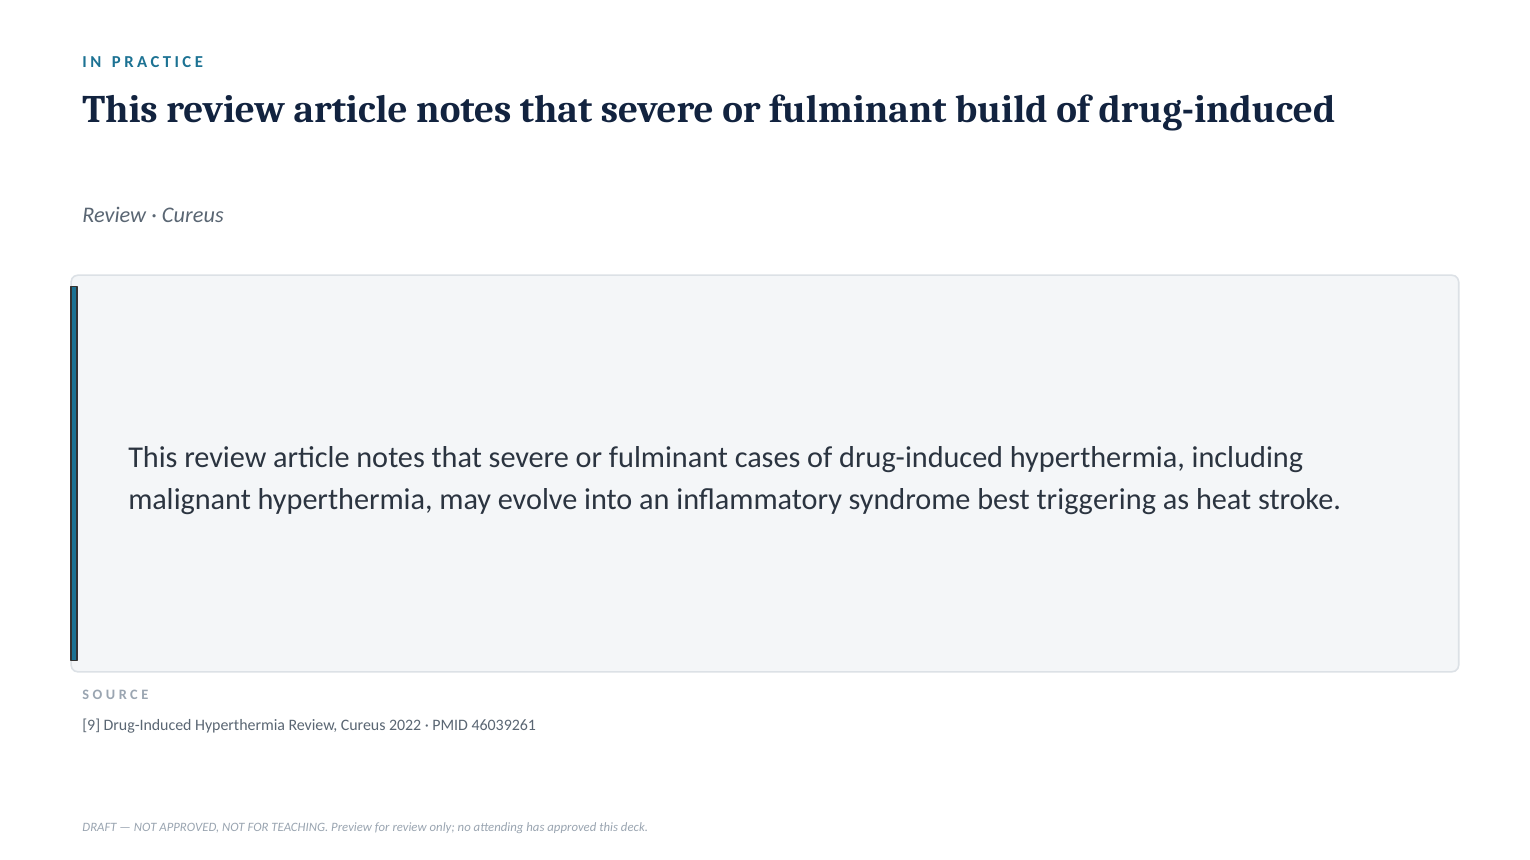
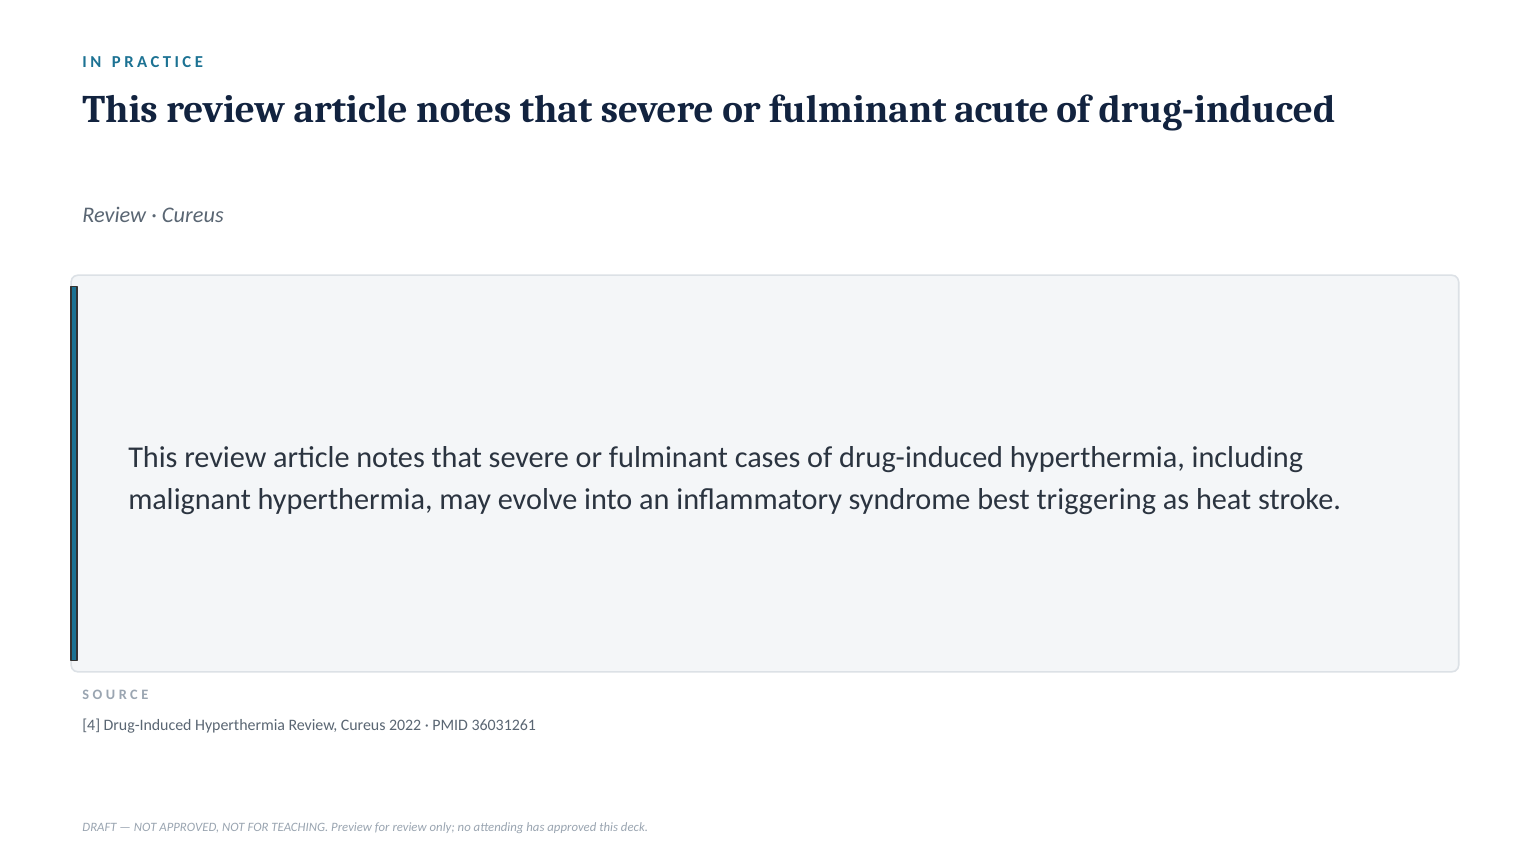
build: build -> acute (1002, 110)
9: 9 -> 4 (91, 725)
46039261: 46039261 -> 36031261 (504, 725)
